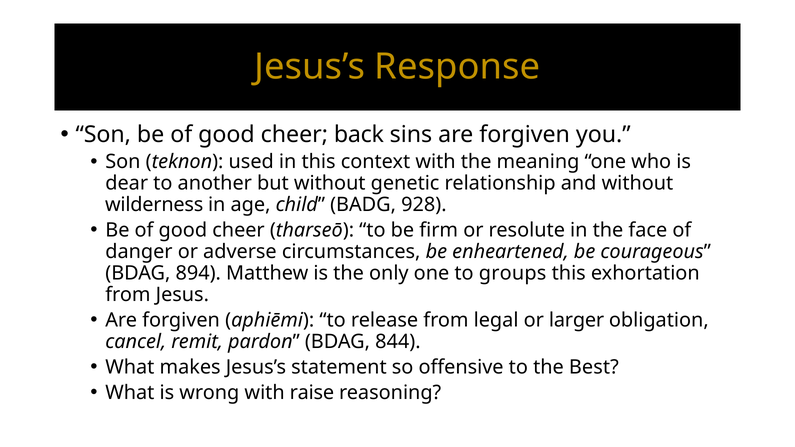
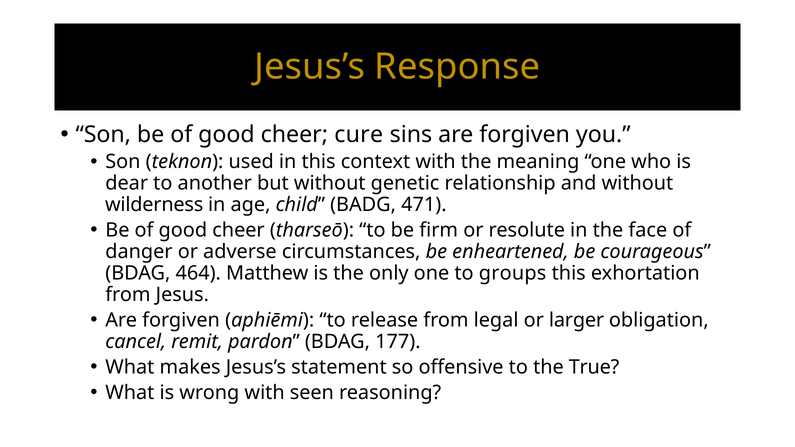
back: back -> cure (359, 134)
928: 928 -> 471 (424, 205)
894: 894 -> 464 (198, 273)
844: 844 -> 177 (398, 342)
Best: Best -> True (594, 367)
raise: raise -> seen (312, 393)
